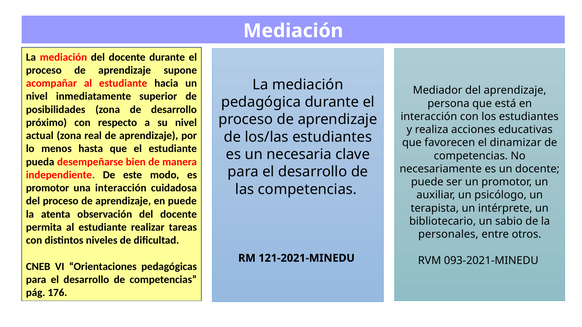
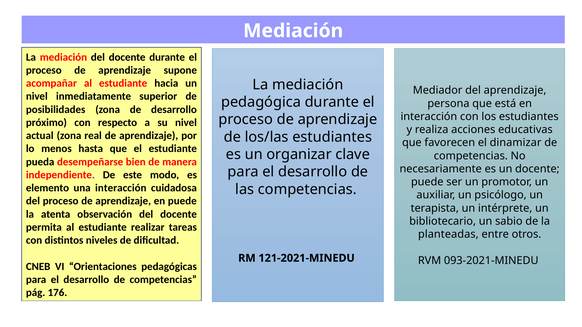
necesaria: necesaria -> organizar (299, 155)
promotor: promotor -> elemento (48, 188)
personales: personales -> planteadas (448, 235)
